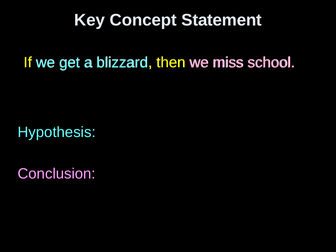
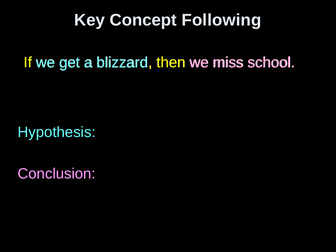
Statement: Statement -> Following (221, 20)
